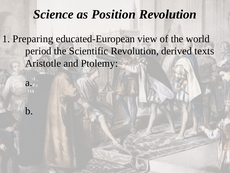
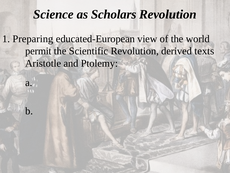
Position: Position -> Scholars (114, 14)
period: period -> permit (38, 51)
